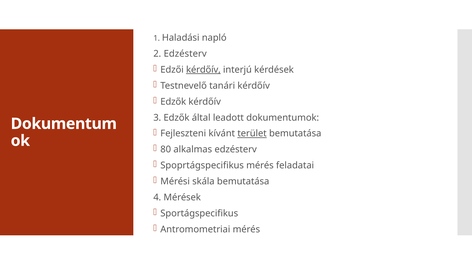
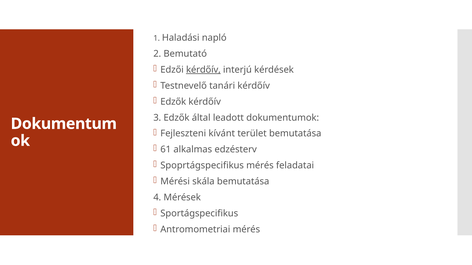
2 Edzésterv: Edzésterv -> Bemutató (185, 54)
terület underline: present -> none (252, 134)
80: 80 -> 61 (166, 150)
